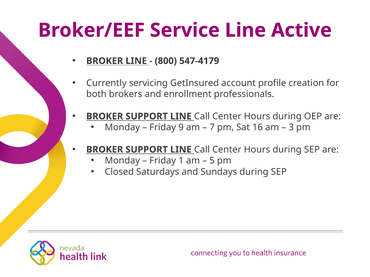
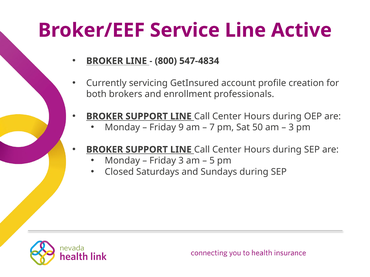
547-4179: 547-4179 -> 547-4834 (199, 61)
16: 16 -> 50 (258, 128)
Friday 1: 1 -> 3 (181, 161)
